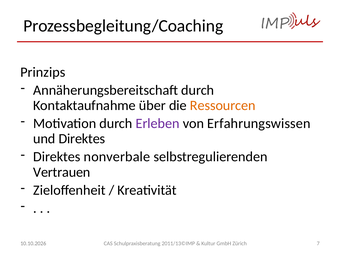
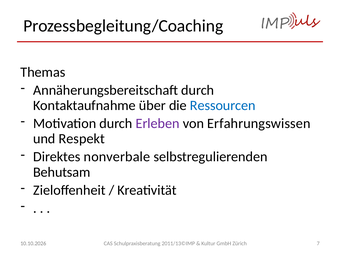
Prinzips: Prinzips -> Themas (43, 72)
Ressourcen colour: orange -> blue (223, 105)
und Direktes: Direktes -> Respekt (82, 139)
Vertrauen: Vertrauen -> Behutsam (62, 172)
